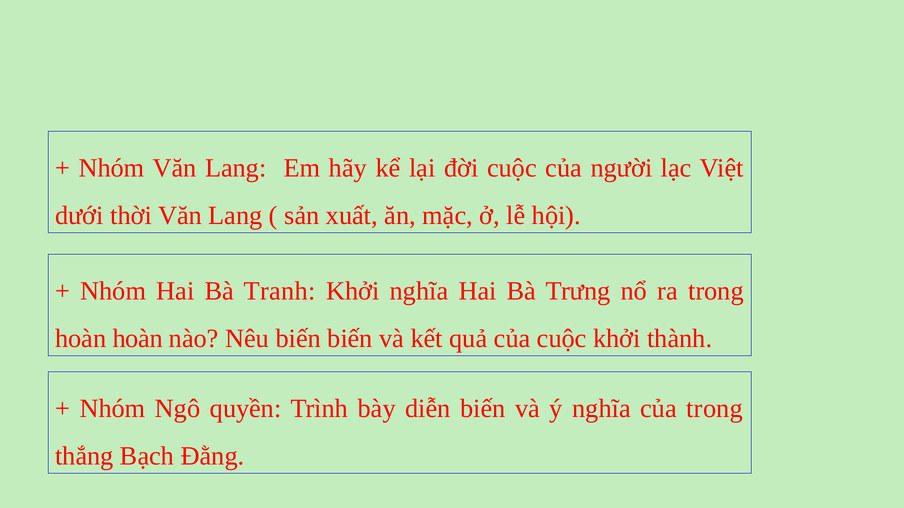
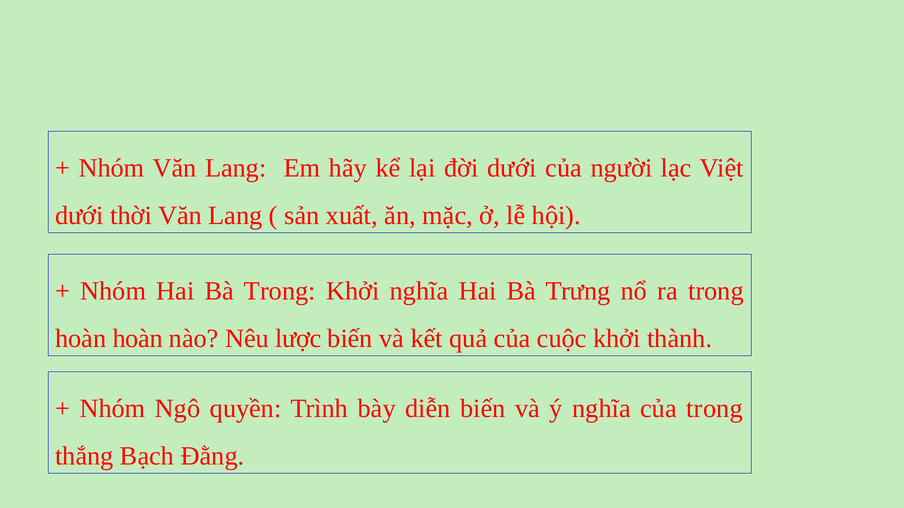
đời cuộc: cuộc -> dưới (512, 168)
Bà Tranh: Tranh -> Trong (280, 291)
Nêu biến: biến -> lược (298, 339)
